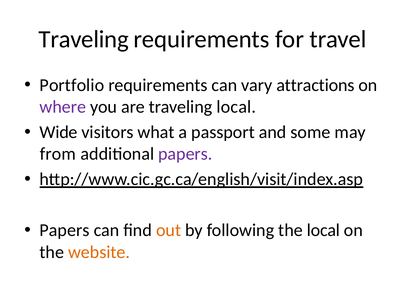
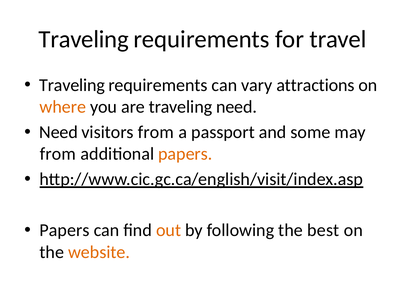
Portfolio: Portfolio -> Traveling (72, 85)
where colour: purple -> orange (63, 107)
traveling local: local -> need (237, 107)
Wide: Wide -> Need (59, 132)
visitors what: what -> from (156, 132)
papers colour: purple -> orange (185, 154)
the local: local -> best (323, 230)
